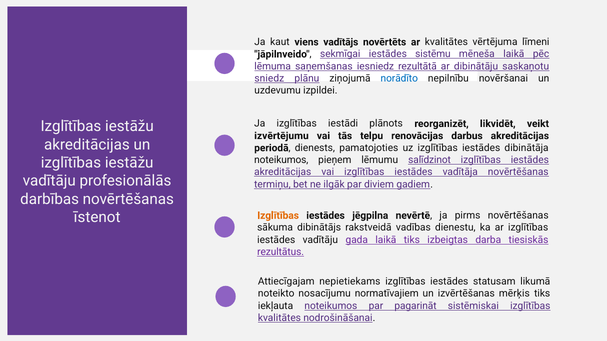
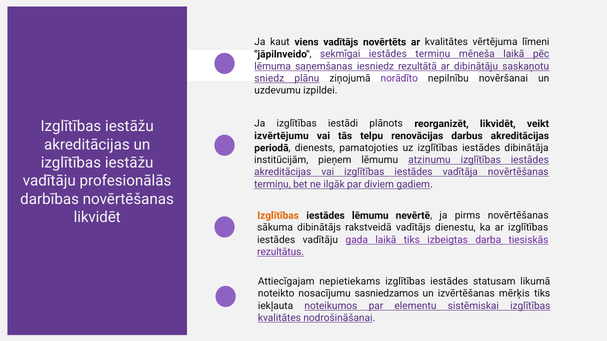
iestādes sistēmu: sistēmu -> termiņu (433, 54)
norādīto colour: blue -> purple (399, 78)
noteikumos: noteikumos -> institūcijām (281, 160)
salīdzinot: salīdzinot -> atzinumu (429, 160)
īstenot: īstenot -> likvidēt (97, 218)
iestādes jēgpilna: jēgpilna -> lēmumu (370, 216)
rakstveidā vadības: vadības -> vadītājs (413, 228)
normatīvajiem: normatīvajiem -> sasniedzamos (387, 294)
pagarināt: pagarināt -> elementu (415, 306)
